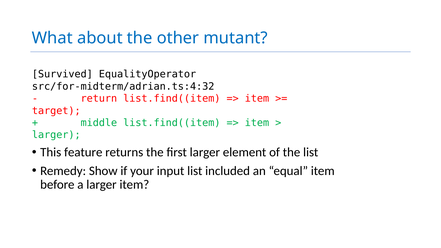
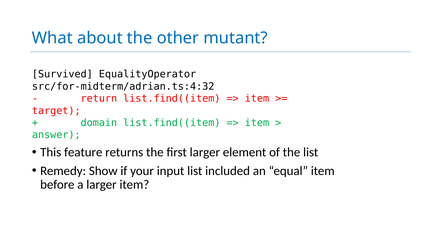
middle: middle -> domain (99, 123)
larger: larger -> answer (56, 135)
